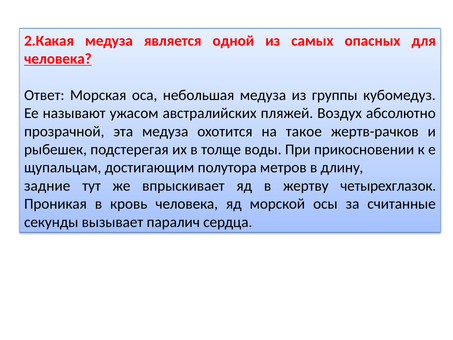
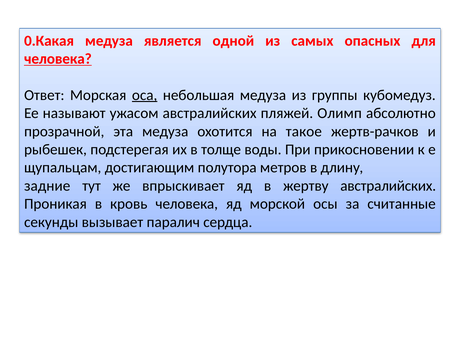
2.Какая: 2.Какая -> 0.Какая (49, 41)
оса underline: none -> present (145, 95)
Воздух: Воздух -> Олимп (340, 113)
жертву четырехглазок: четырехглазок -> австралийских (388, 186)
